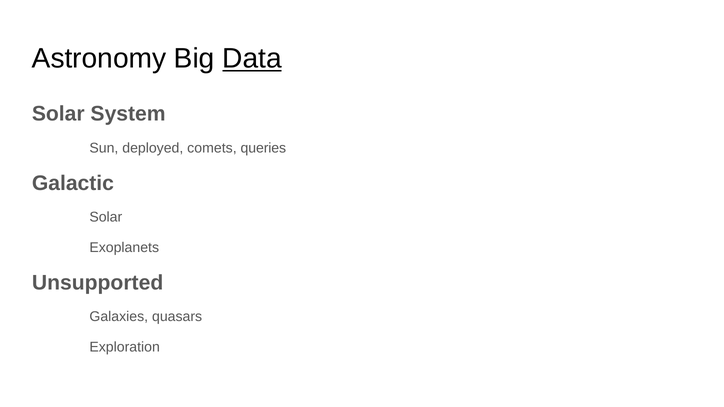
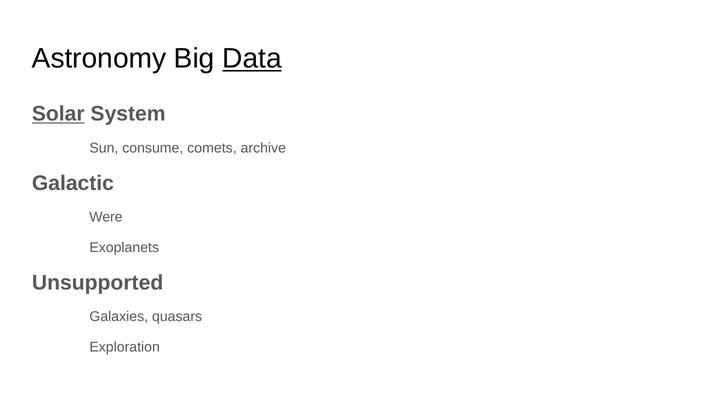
Solar underline: none -> present (58, 114)
deployed: deployed -> consume (153, 148)
queries: queries -> archive (263, 148)
Solar: Solar -> Were (106, 217)
